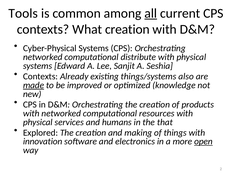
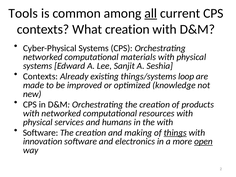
distribute: distribute -> materials (138, 57)
also: also -> loop (186, 76)
made underline: present -> none (34, 85)
the that: that -> with (165, 122)
Explored: Explored -> Software (41, 133)
things underline: none -> present (175, 133)
